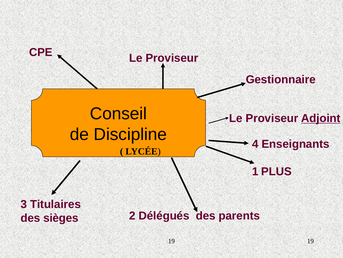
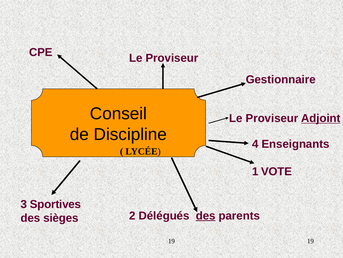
PLUS: PLUS -> VOTE (277, 171)
Titulaires: Titulaires -> Sportives (56, 204)
des underline: none -> present (206, 215)
